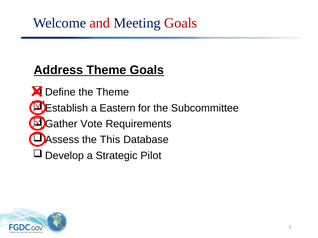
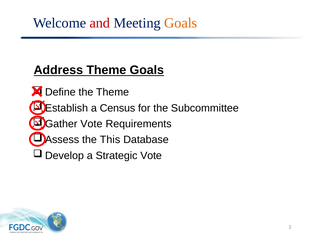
Goals colour: red -> orange (181, 23)
Eastern: Eastern -> Census (117, 108)
Strategic Pilot: Pilot -> Vote (151, 156)
